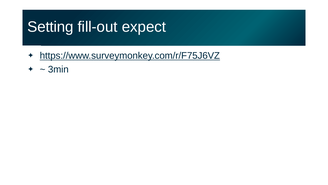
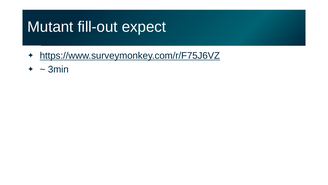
Setting: Setting -> Mutant (50, 27)
